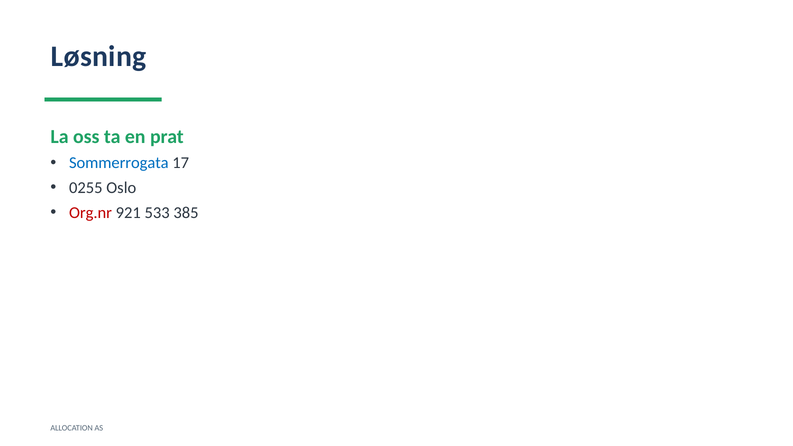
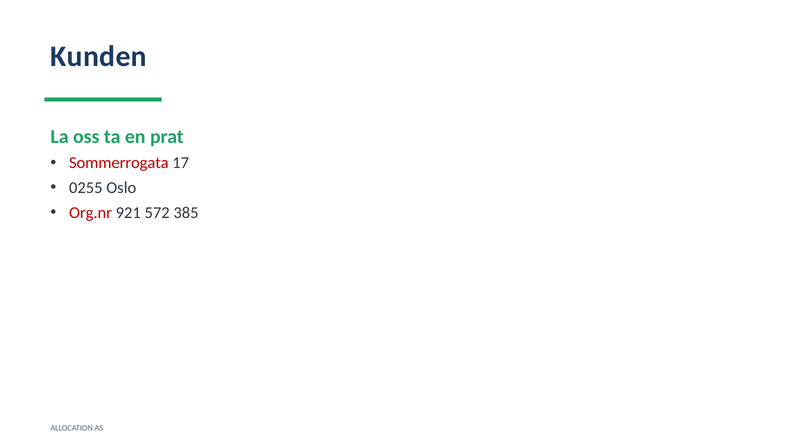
Løsning: Løsning -> Kunden (99, 57)
Sommerrogata colour: blue -> red (119, 163)
533: 533 -> 572 (157, 213)
